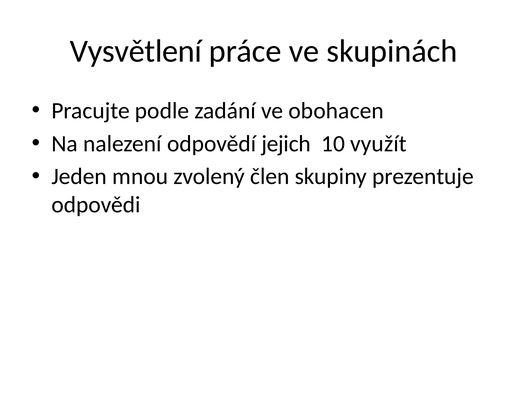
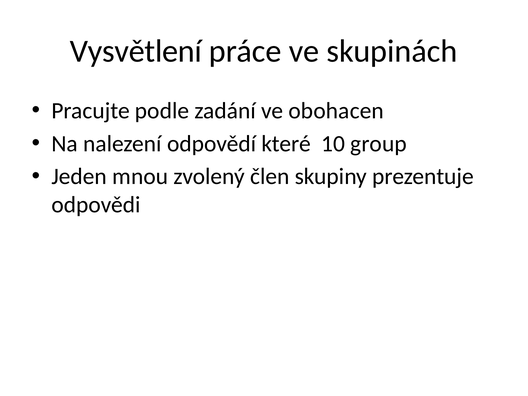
jejich: jejich -> které (286, 144)
využít: využít -> group (379, 144)
